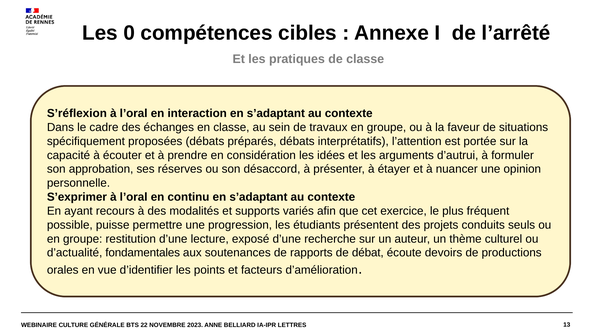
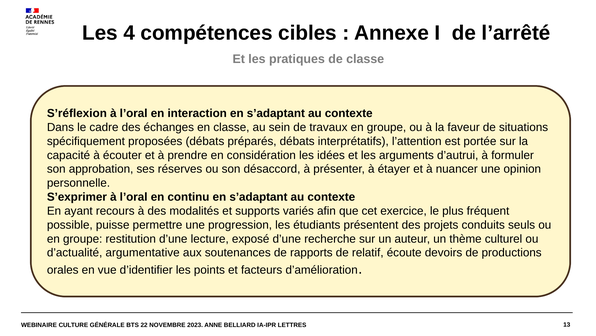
0: 0 -> 4 (129, 33)
fondamentales: fondamentales -> argumentative (143, 252)
débat: débat -> relatif (368, 252)
